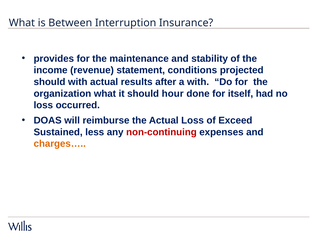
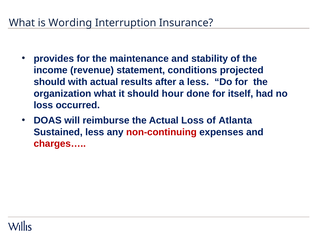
Between: Between -> Wording (70, 23)
a with: with -> less (198, 82)
Exceed: Exceed -> Atlanta (235, 120)
charges… colour: orange -> red (60, 143)
